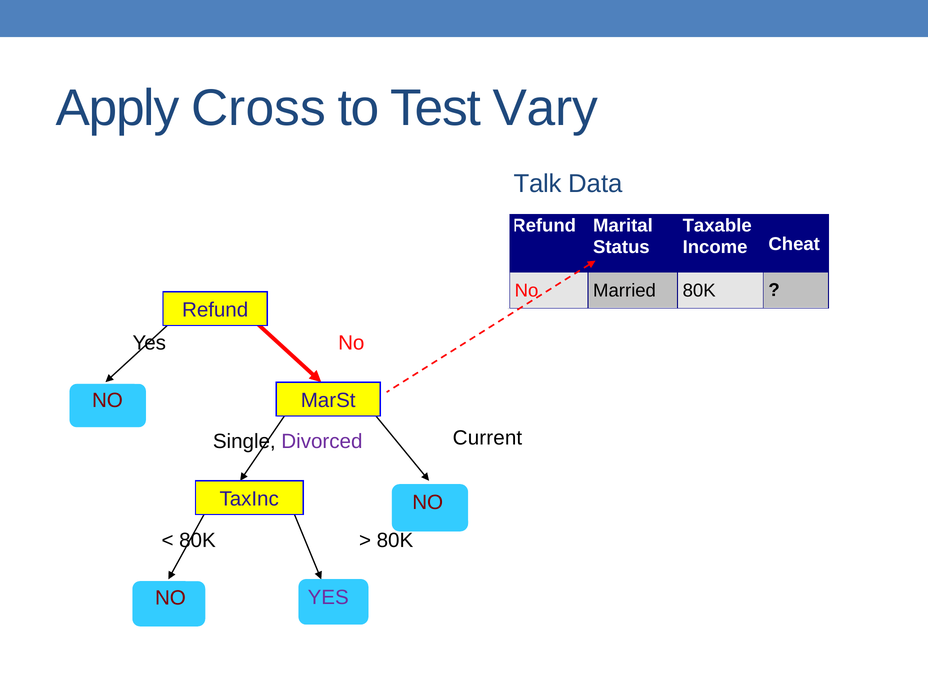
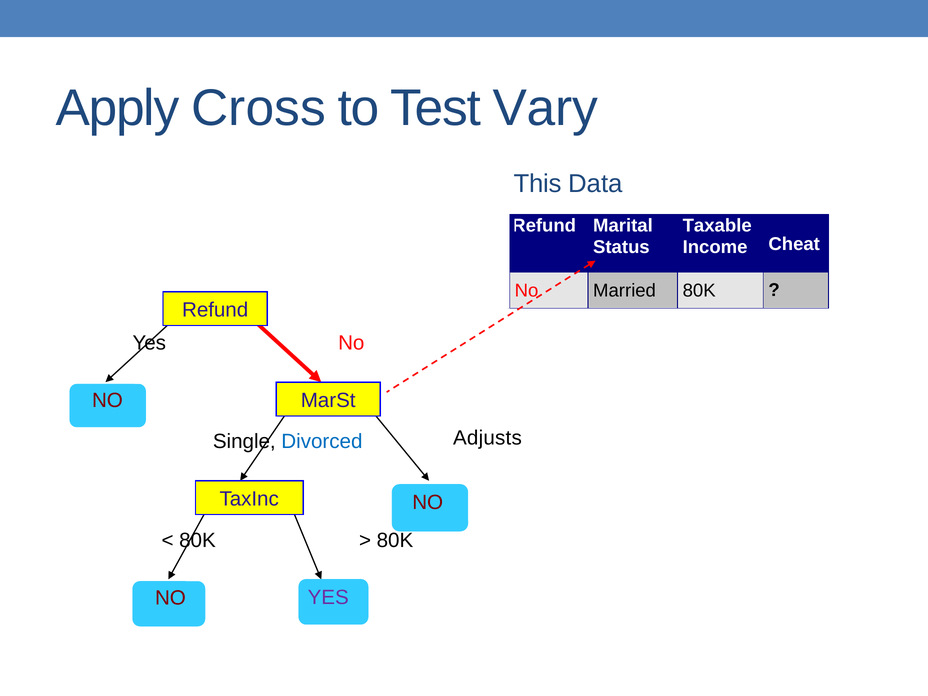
Talk: Talk -> This (538, 184)
Current: Current -> Adjusts (487, 438)
Divorced colour: purple -> blue (322, 442)
